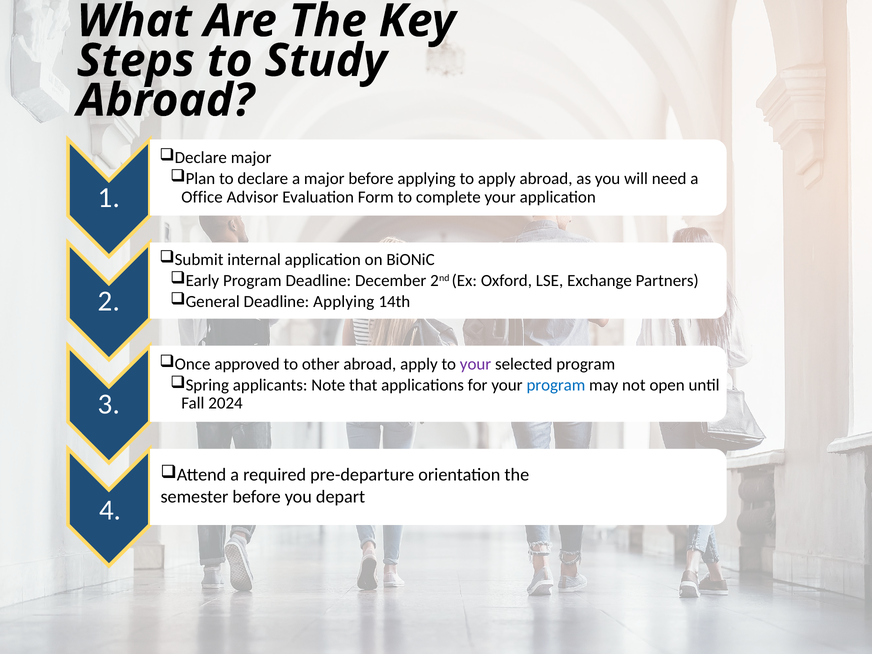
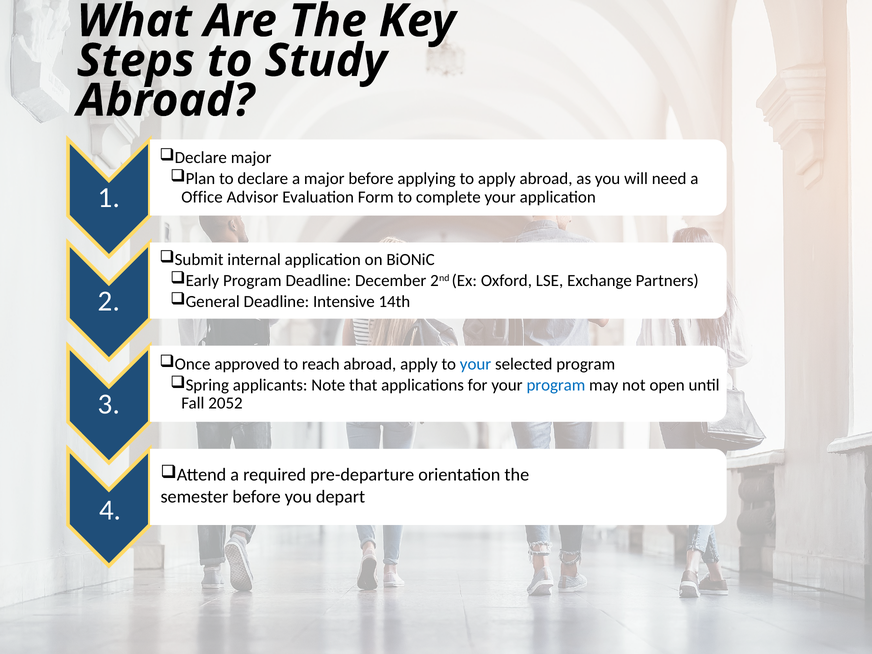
Deadline Applying: Applying -> Intensive (344, 301)
other: other -> reach (321, 364)
your colour: purple -> blue (476, 364)
2024: 2024 -> 2052 (225, 403)
